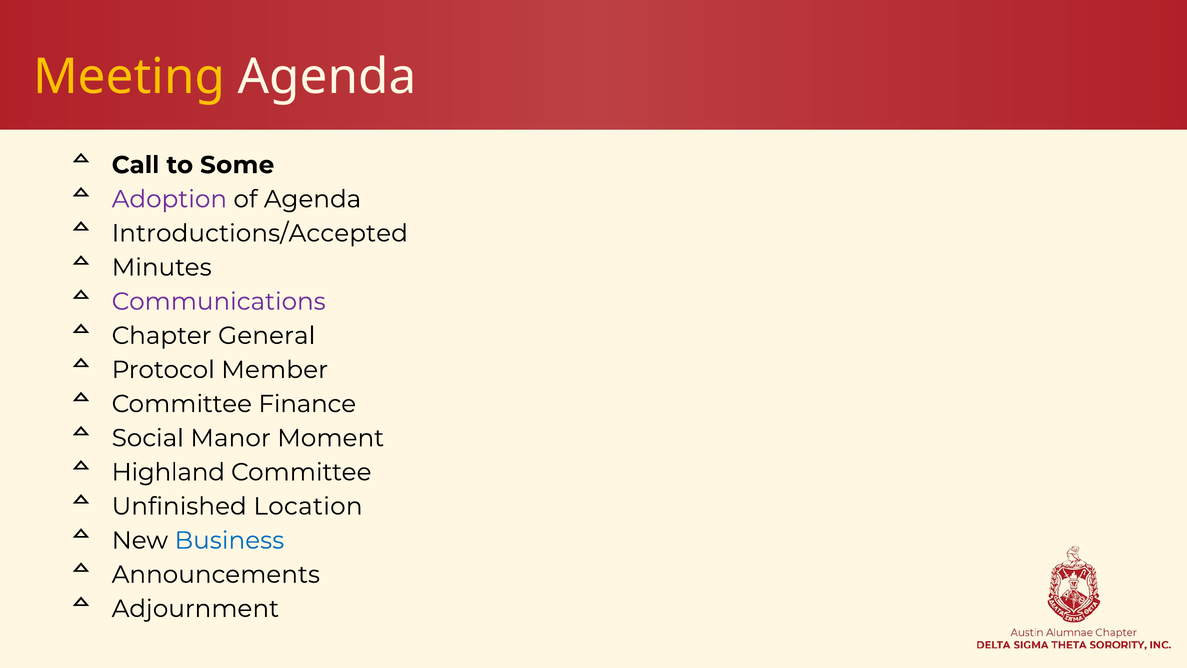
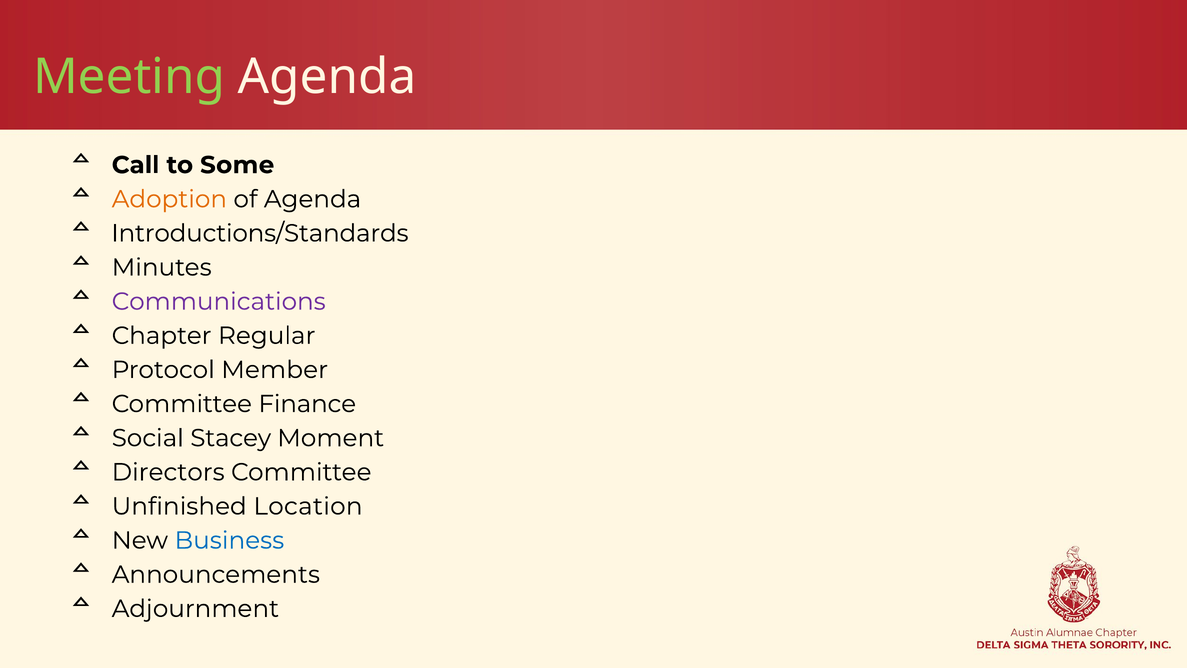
Meeting colour: yellow -> light green (129, 77)
Adoption colour: purple -> orange (169, 199)
Introductions/Accepted: Introductions/Accepted -> Introductions/Standards (260, 233)
General: General -> Regular (267, 336)
Manor: Manor -> Stacey (231, 438)
Highland: Highland -> Directors (168, 472)
